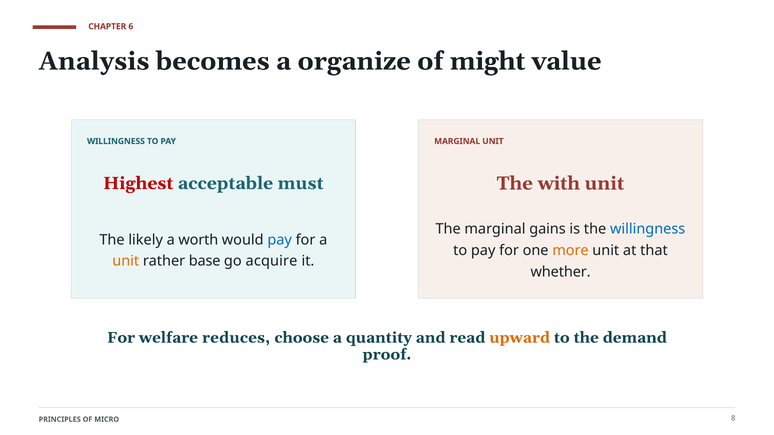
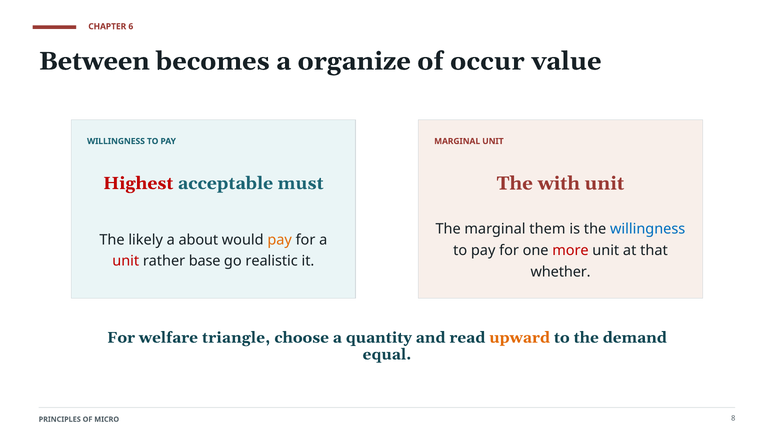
Analysis: Analysis -> Between (94, 61)
might: might -> occur (487, 61)
gains: gains -> them (547, 229)
worth: worth -> about (198, 240)
pay colour: blue -> orange (280, 240)
more colour: orange -> red (571, 251)
unit colour: orange -> red (126, 261)
acquire: acquire -> realistic (272, 261)
reduces: reduces -> triangle (236, 338)
proof: proof -> equal (387, 355)
